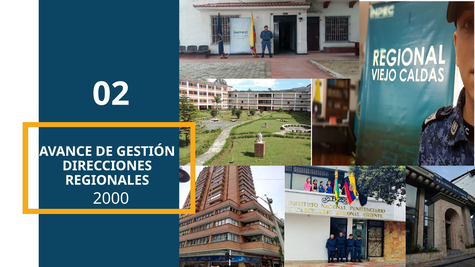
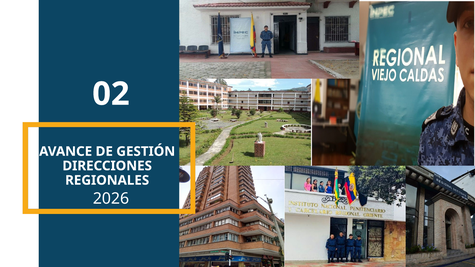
2000: 2000 -> 2026 (111, 199)
